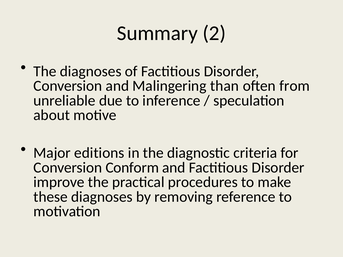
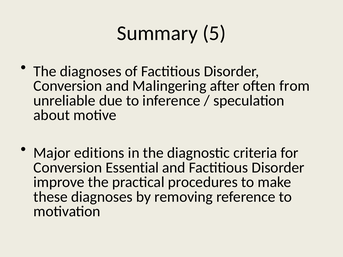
2: 2 -> 5 (214, 33)
than: than -> after (225, 86)
Conform: Conform -> Essential (132, 168)
